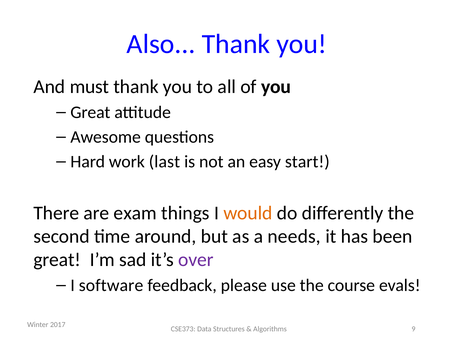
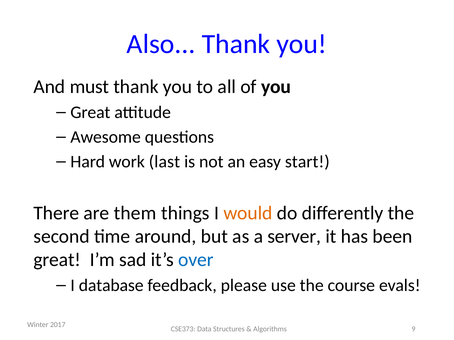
exam: exam -> them (135, 213)
needs: needs -> server (294, 237)
over colour: purple -> blue (196, 260)
software: software -> database (111, 286)
